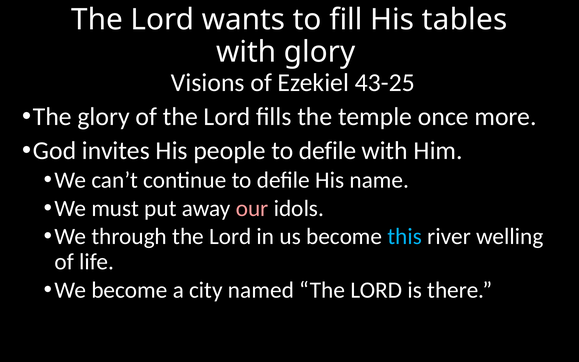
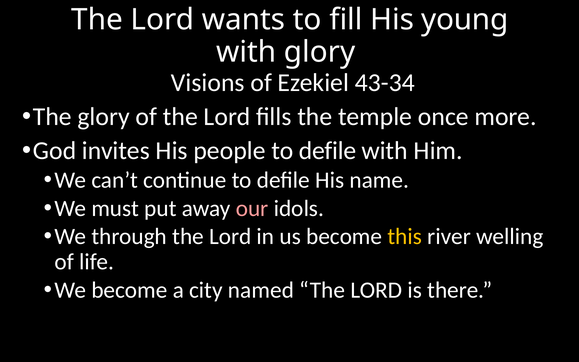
tables: tables -> young (465, 20)
43-25: 43-25 -> 43-34 (385, 83)
this colour: light blue -> yellow (405, 236)
